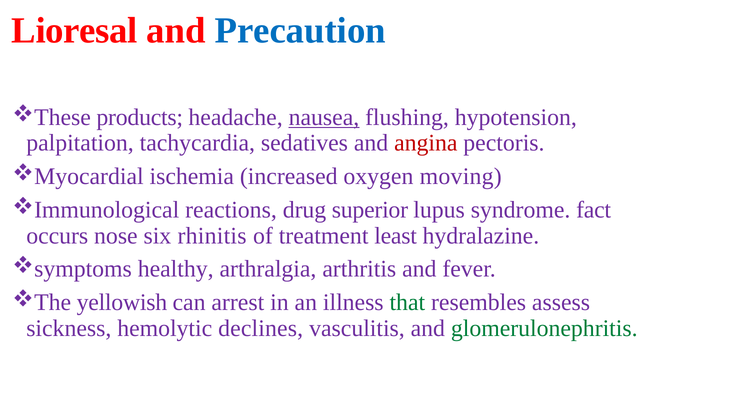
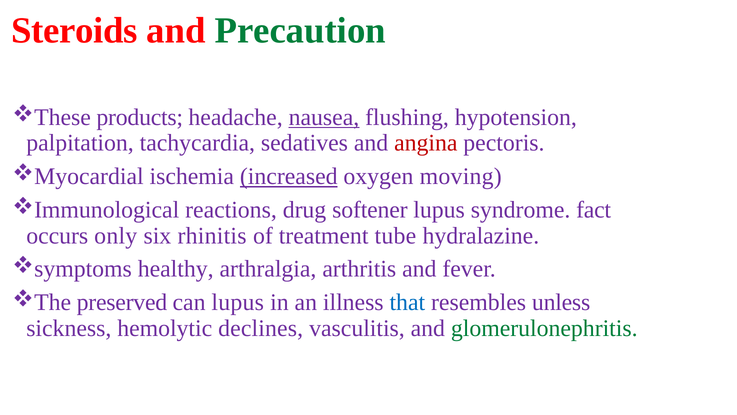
Lioresal: Lioresal -> Steroids (74, 30)
Precaution colour: blue -> green (300, 30)
increased underline: none -> present (289, 176)
superior: superior -> softener (370, 210)
nose: nose -> only (116, 235)
least: least -> tube (395, 235)
yellowish: yellowish -> preserved (122, 302)
can arrest: arrest -> lupus (238, 302)
that colour: green -> blue (407, 302)
assess: assess -> unless (561, 302)
